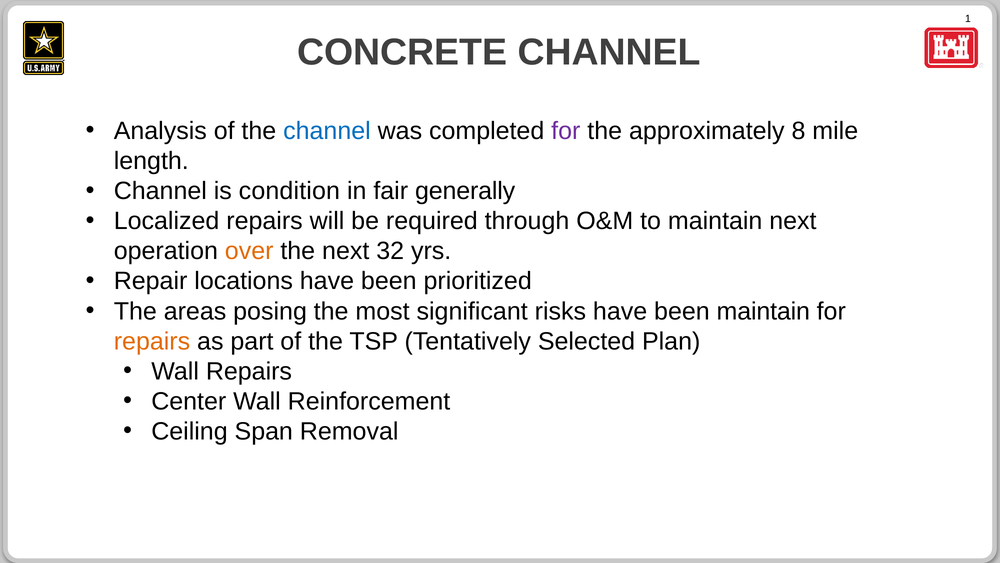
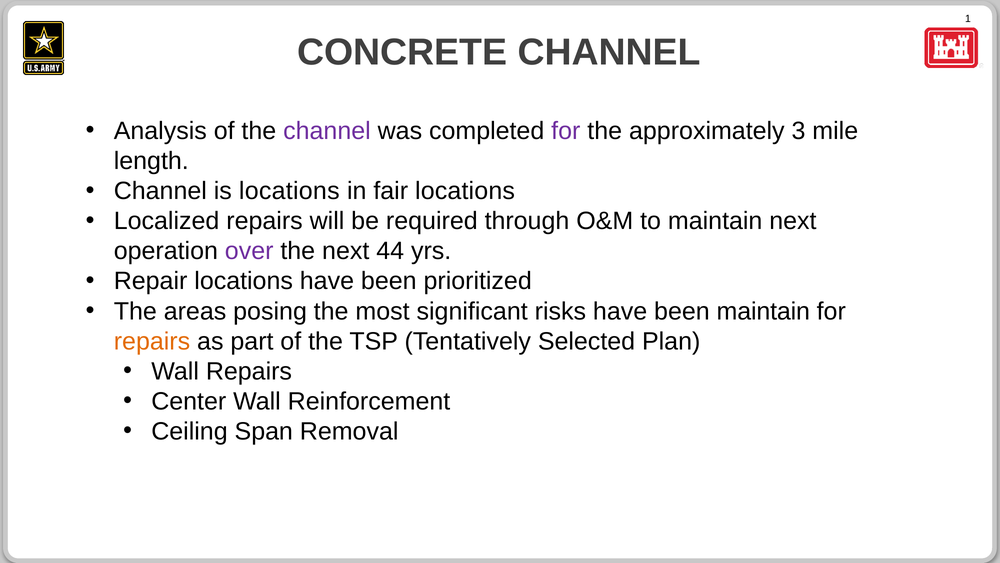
channel colour: blue -> purple (327, 131)
8: 8 -> 3 (799, 131)
is condition: condition -> locations (289, 191)
fair generally: generally -> locations (465, 191)
over colour: orange -> purple (249, 251)
32: 32 -> 44 (390, 251)
